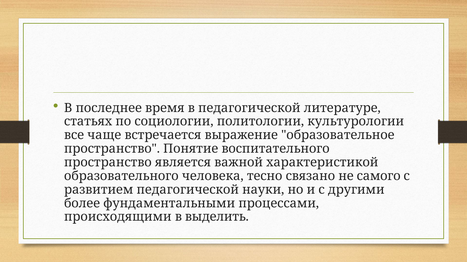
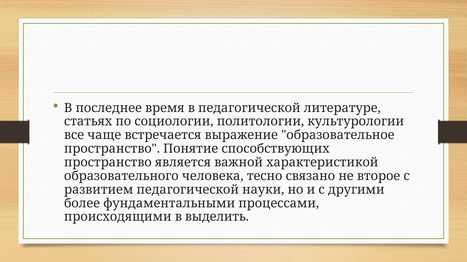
воспитательного: воспитательного -> способствующих (276, 149)
самого: самого -> второе (379, 176)
